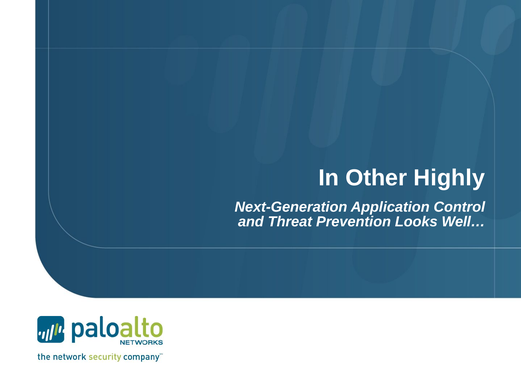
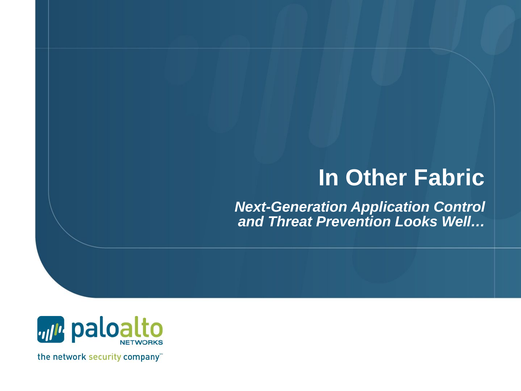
Highly: Highly -> Fabric (449, 178)
